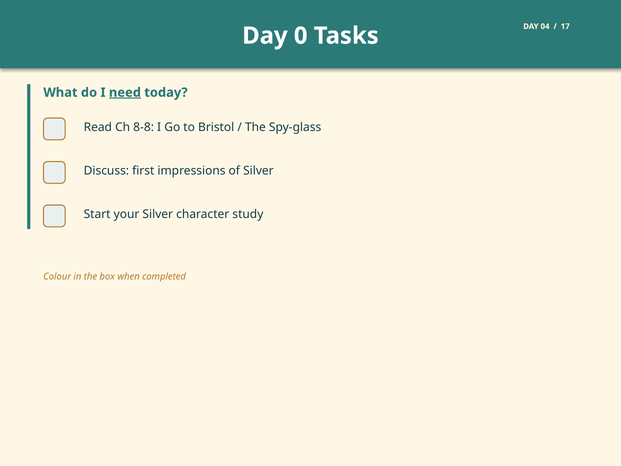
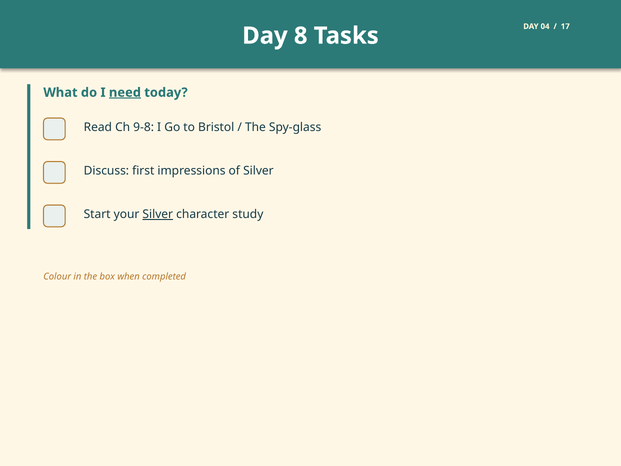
0: 0 -> 8 (301, 36)
8-8: 8-8 -> 9-8 (144, 127)
Silver underline: none -> present (158, 214)
